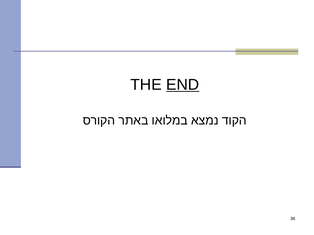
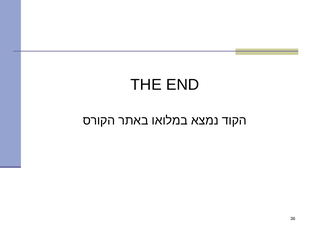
END underline: present -> none (183, 85)
